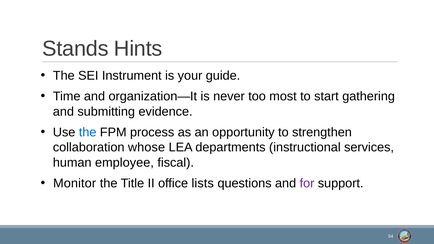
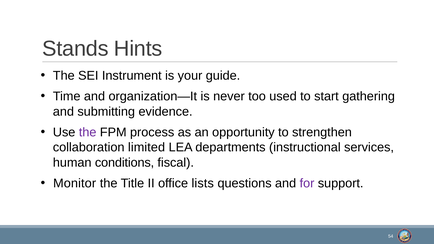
most: most -> used (283, 96)
the colour: blue -> purple (88, 132)
whose: whose -> limited (147, 147)
employee: employee -> conditions (125, 163)
